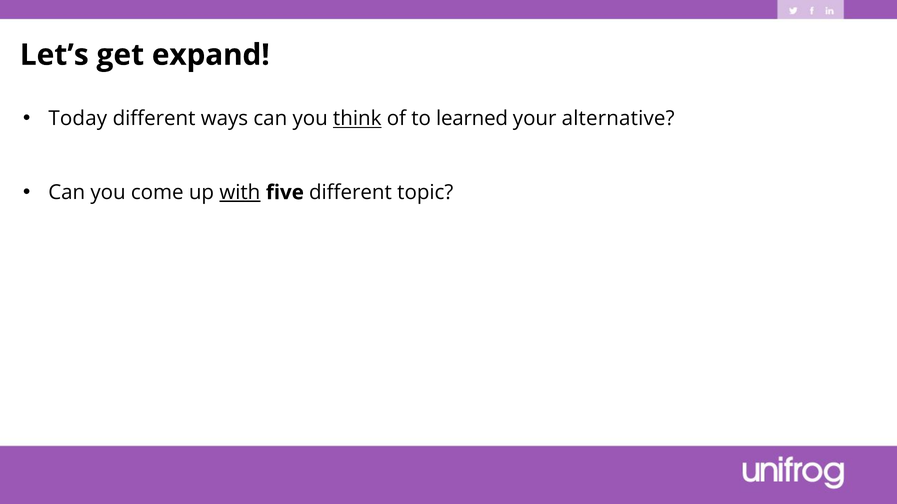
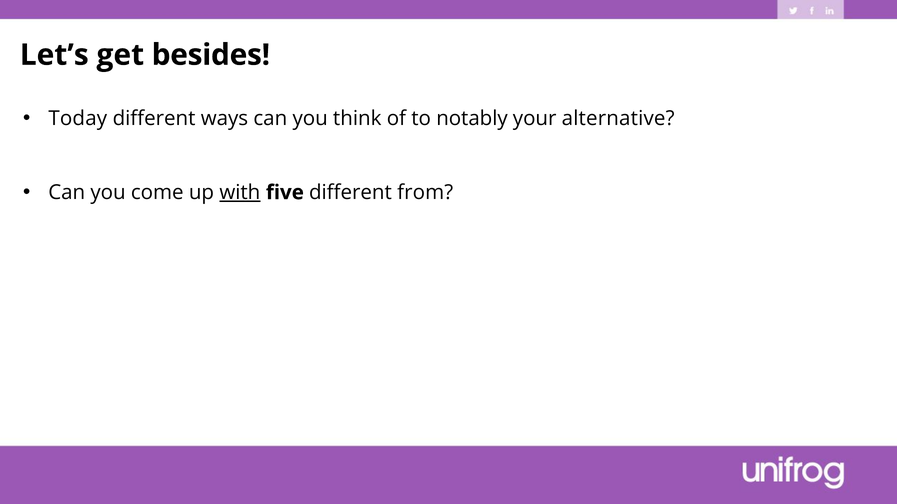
expand: expand -> besides (211, 55)
think underline: present -> none (357, 119)
learned: learned -> notably (472, 119)
topic: topic -> from (425, 193)
